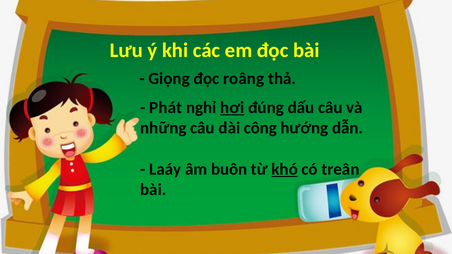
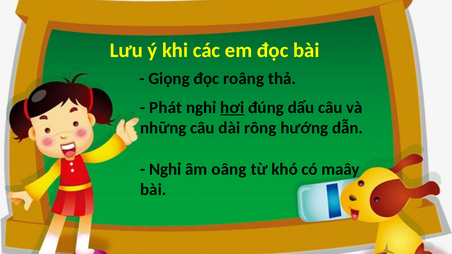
công: công -> rông (260, 128)
Laáy: Laáy -> Nghỉ (165, 169)
buôn: buôn -> oâng (229, 169)
khó underline: present -> none (285, 169)
treân: treân -> maây (341, 169)
